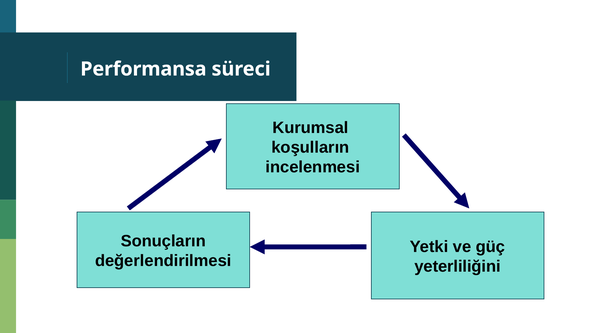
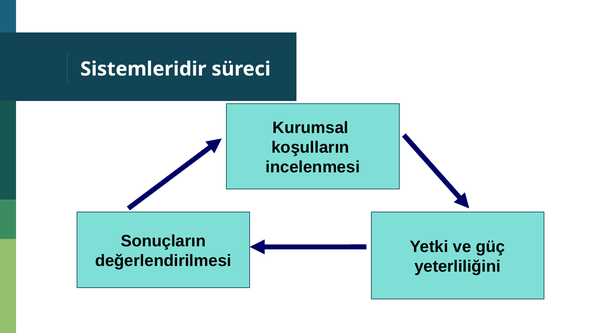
Performansa: Performansa -> Sistemleridir (143, 69)
